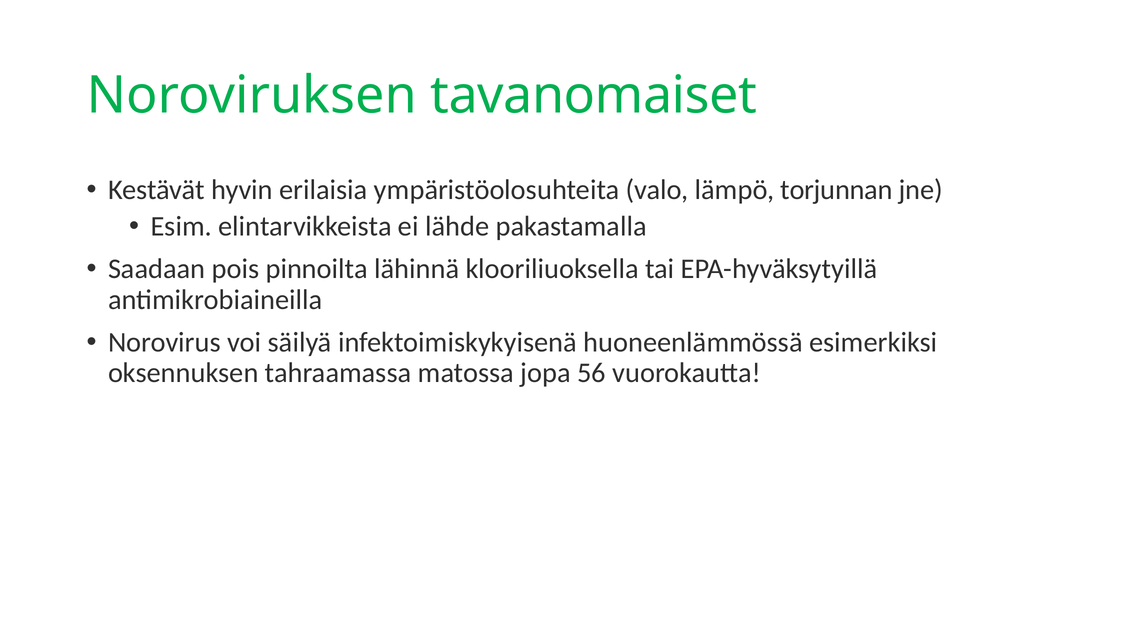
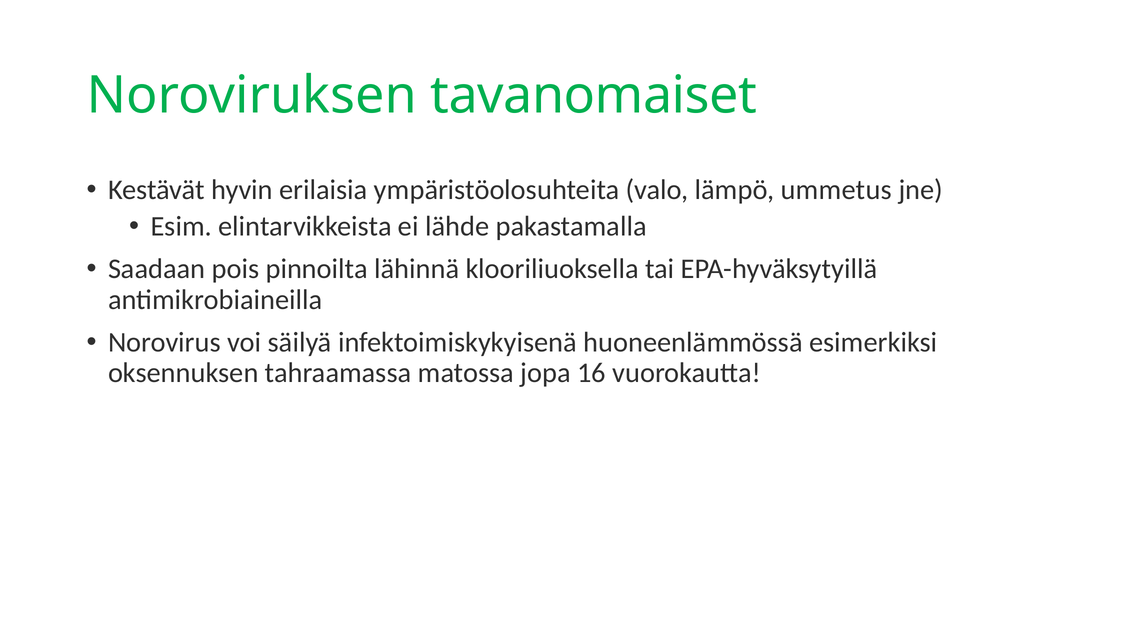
torjunnan: torjunnan -> ummetus (836, 190)
56: 56 -> 16 (591, 373)
